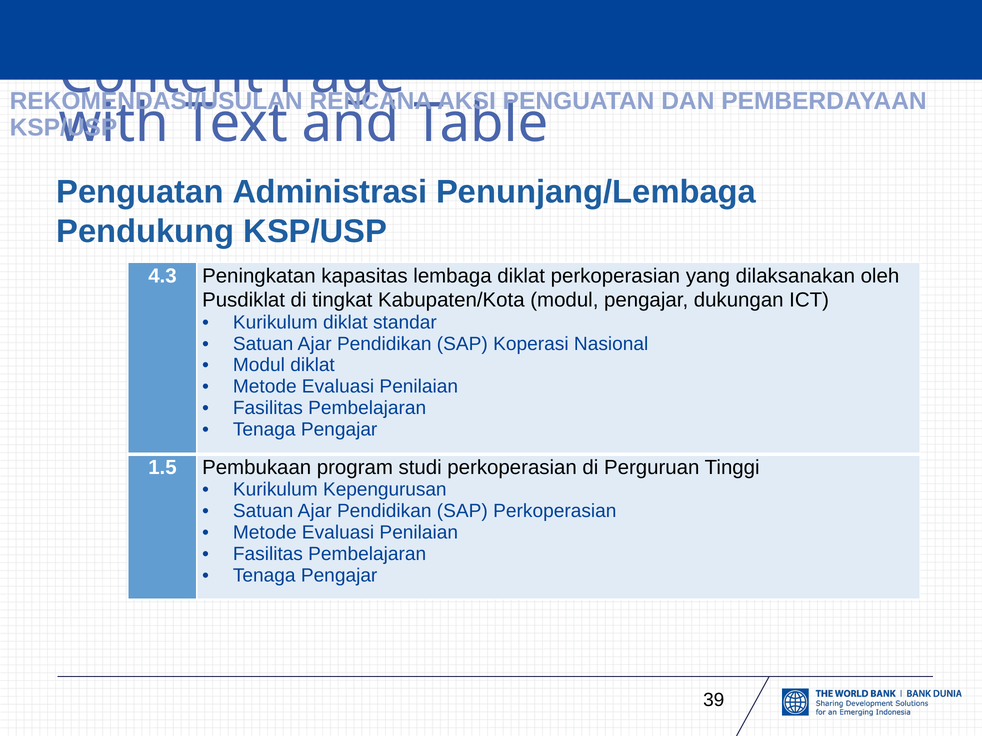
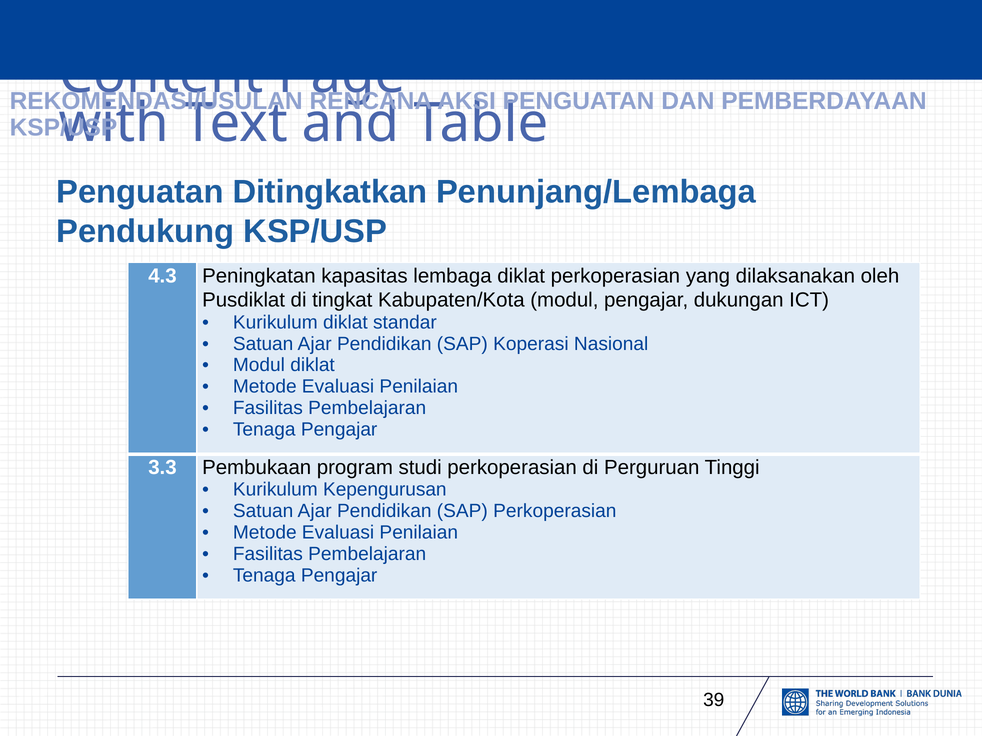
Administrasi: Administrasi -> Ditingkatkan (330, 192)
1.5: 1.5 -> 3.3 (162, 468)
